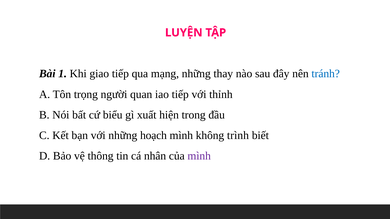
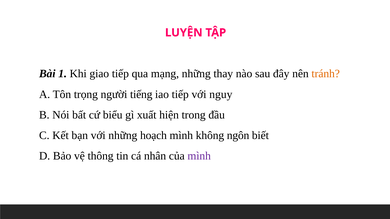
tránh colour: blue -> orange (326, 74)
quan: quan -> tiếng (141, 94)
thỉnh: thỉnh -> nguy (221, 94)
trình: trình -> ngôn (238, 136)
